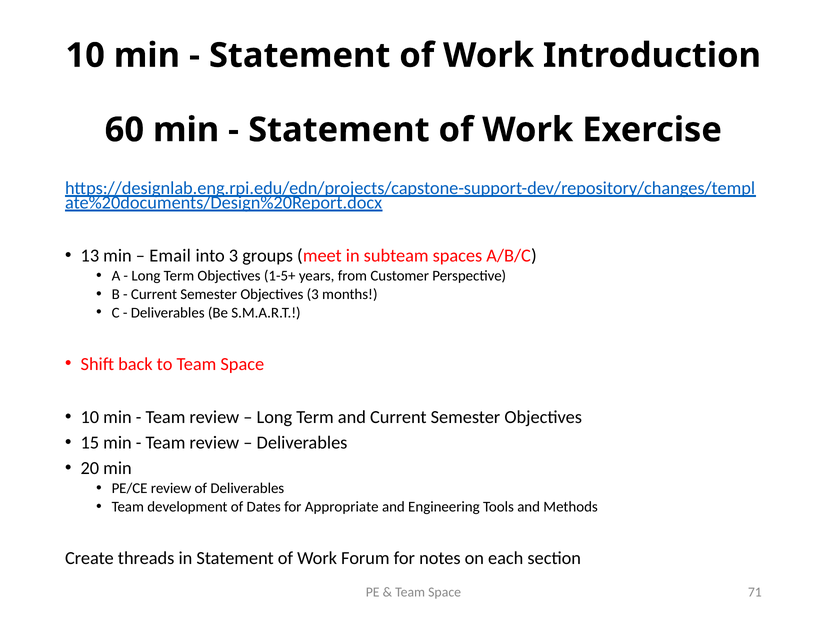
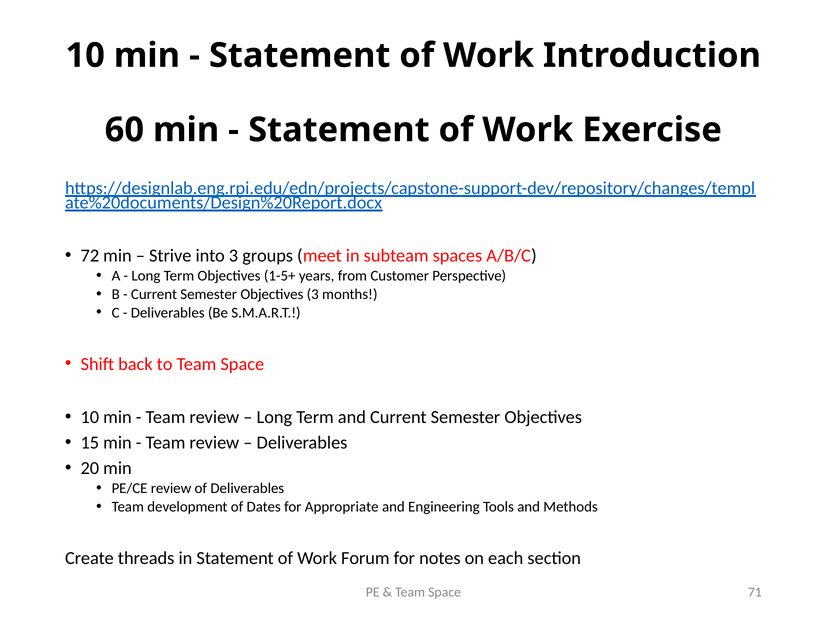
13: 13 -> 72 (90, 256)
Email: Email -> Strive (170, 256)
